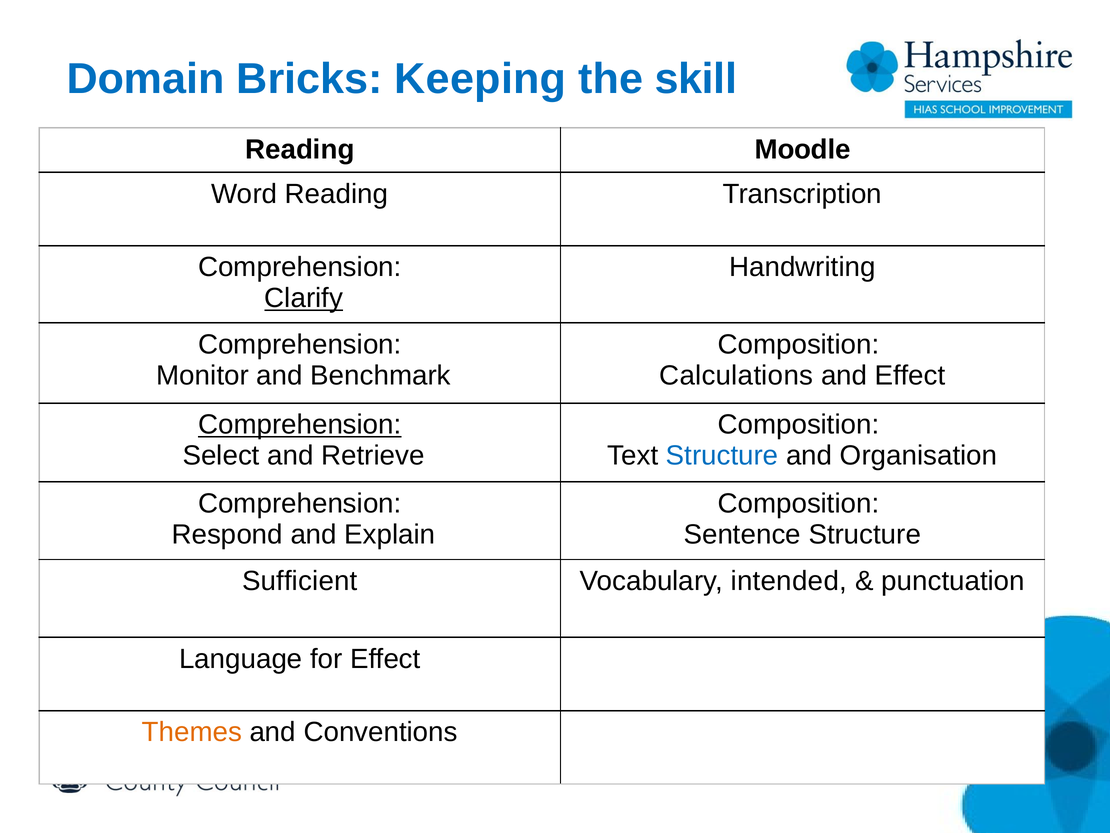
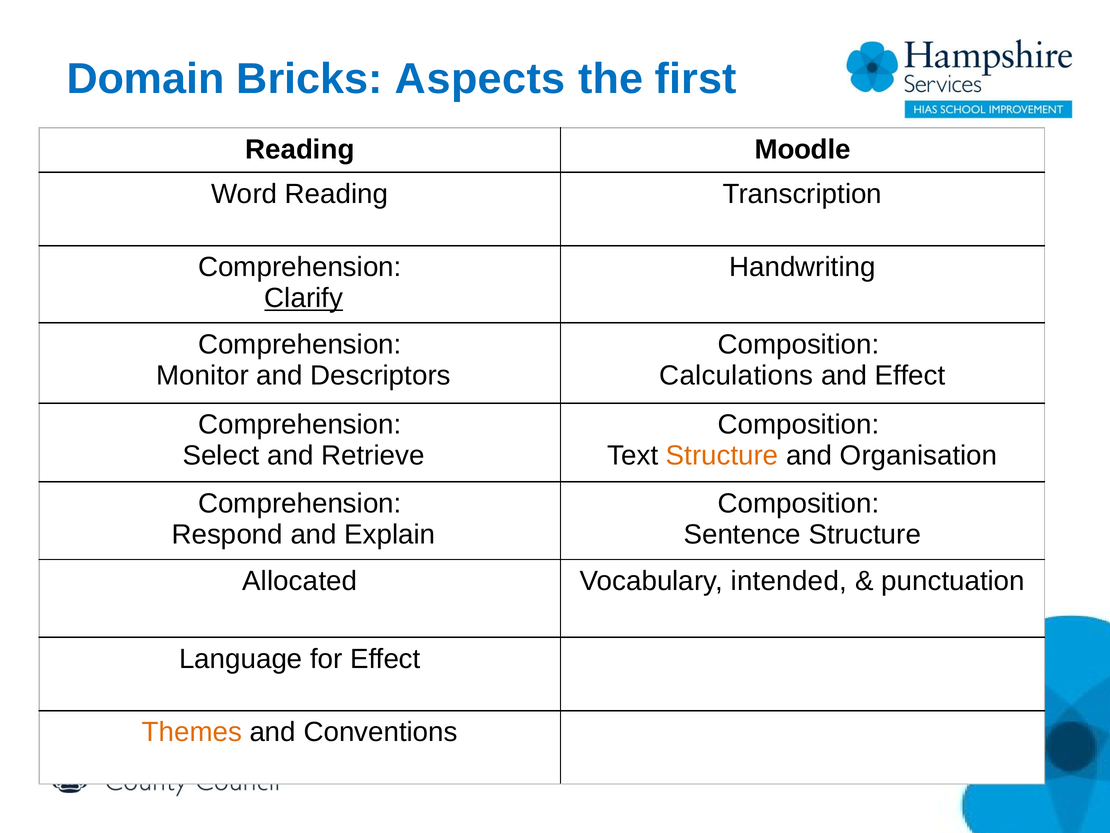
Keeping: Keeping -> Aspects (480, 79)
skill: skill -> first (696, 79)
Benchmark: Benchmark -> Descriptors (381, 375)
Comprehension underline: present -> none (300, 424)
Structure colour: blue -> orange (722, 456)
Sufficient: Sufficient -> Allocated (300, 581)
